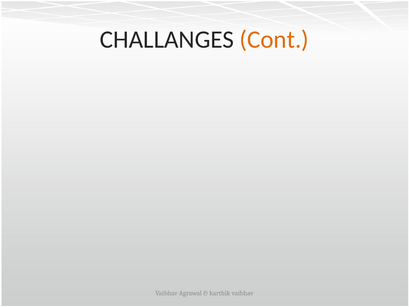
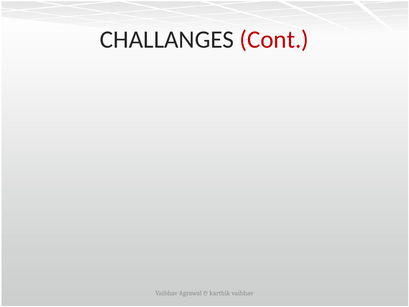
Cont colour: orange -> red (274, 40)
